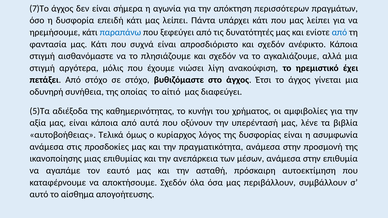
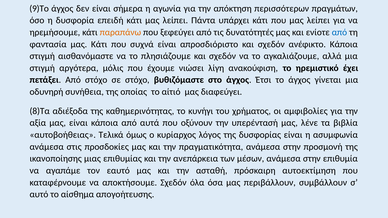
7)Το: 7)Το -> 9)Το (39, 8)
παραπάνω colour: blue -> orange (120, 32)
5)Τα: 5)Τα -> 8)Τα (40, 111)
